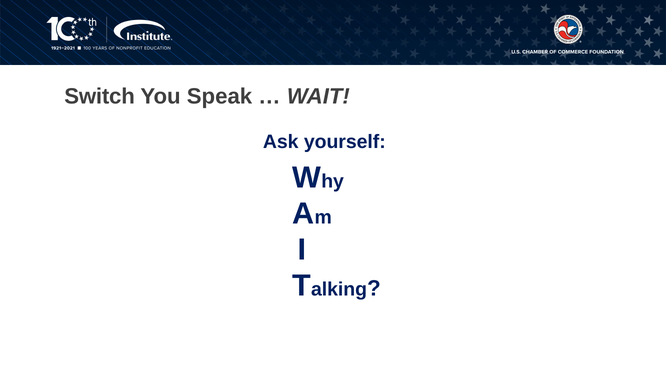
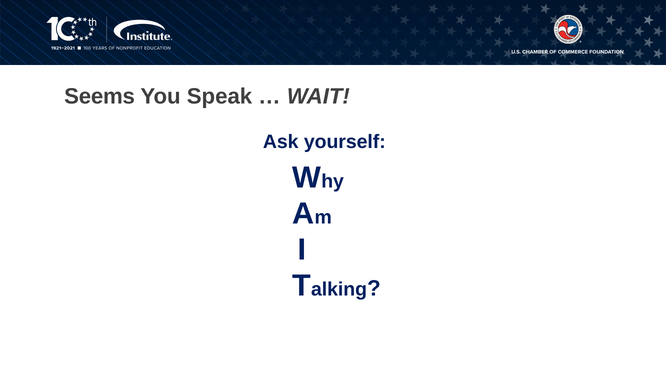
Switch: Switch -> Seems (100, 96)
